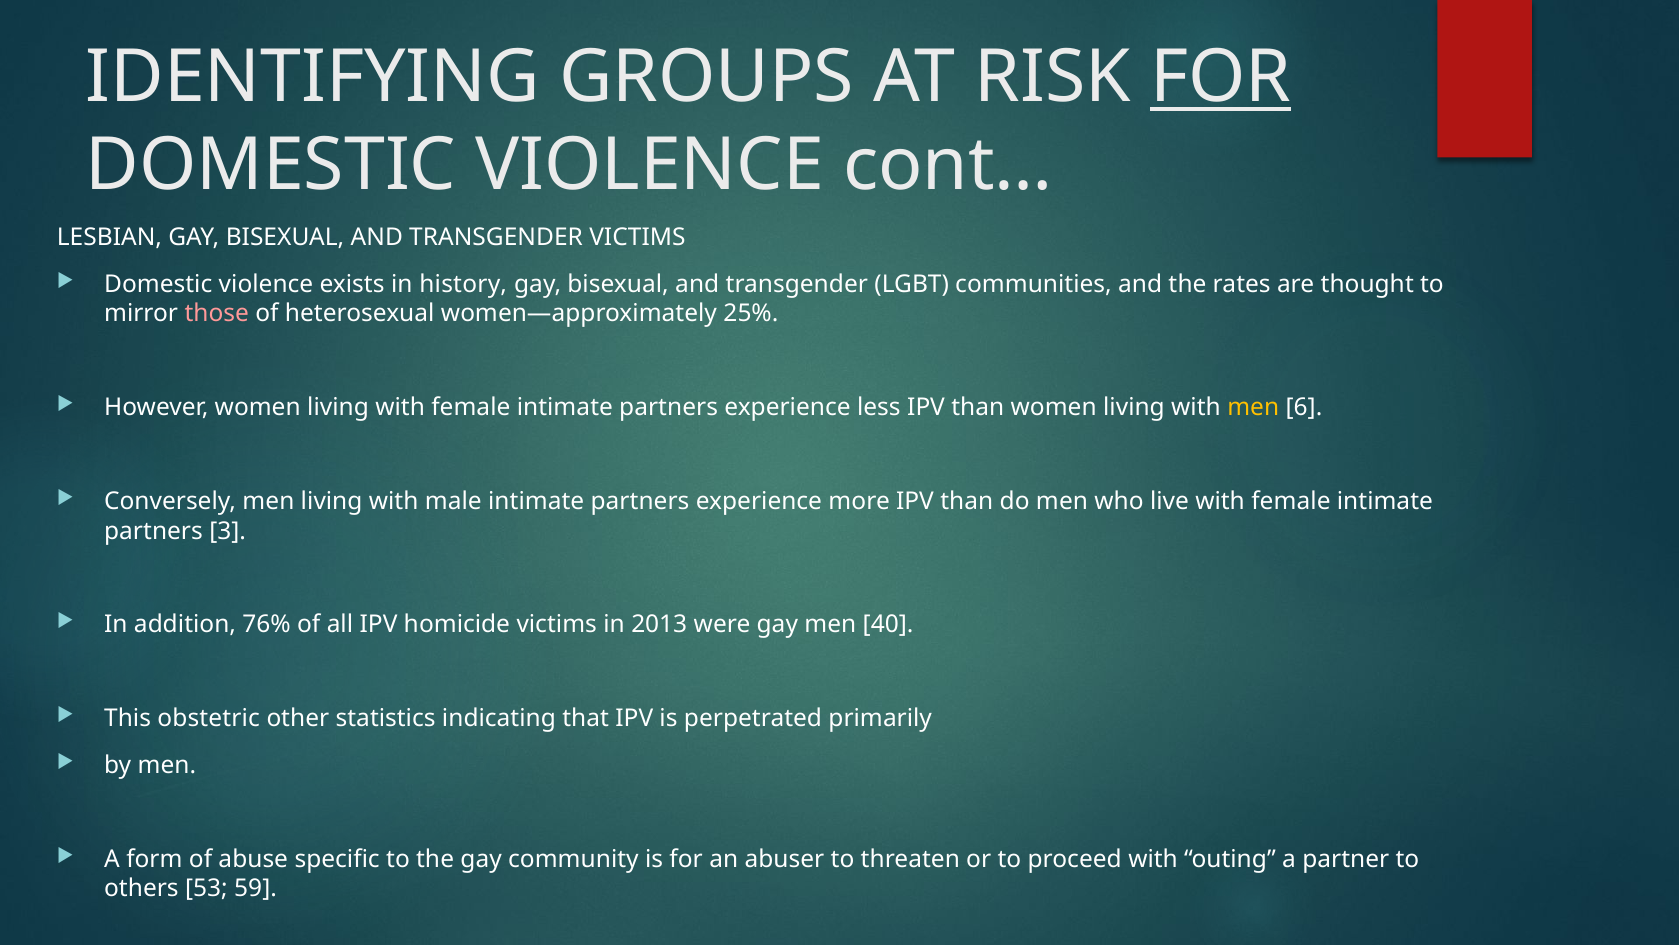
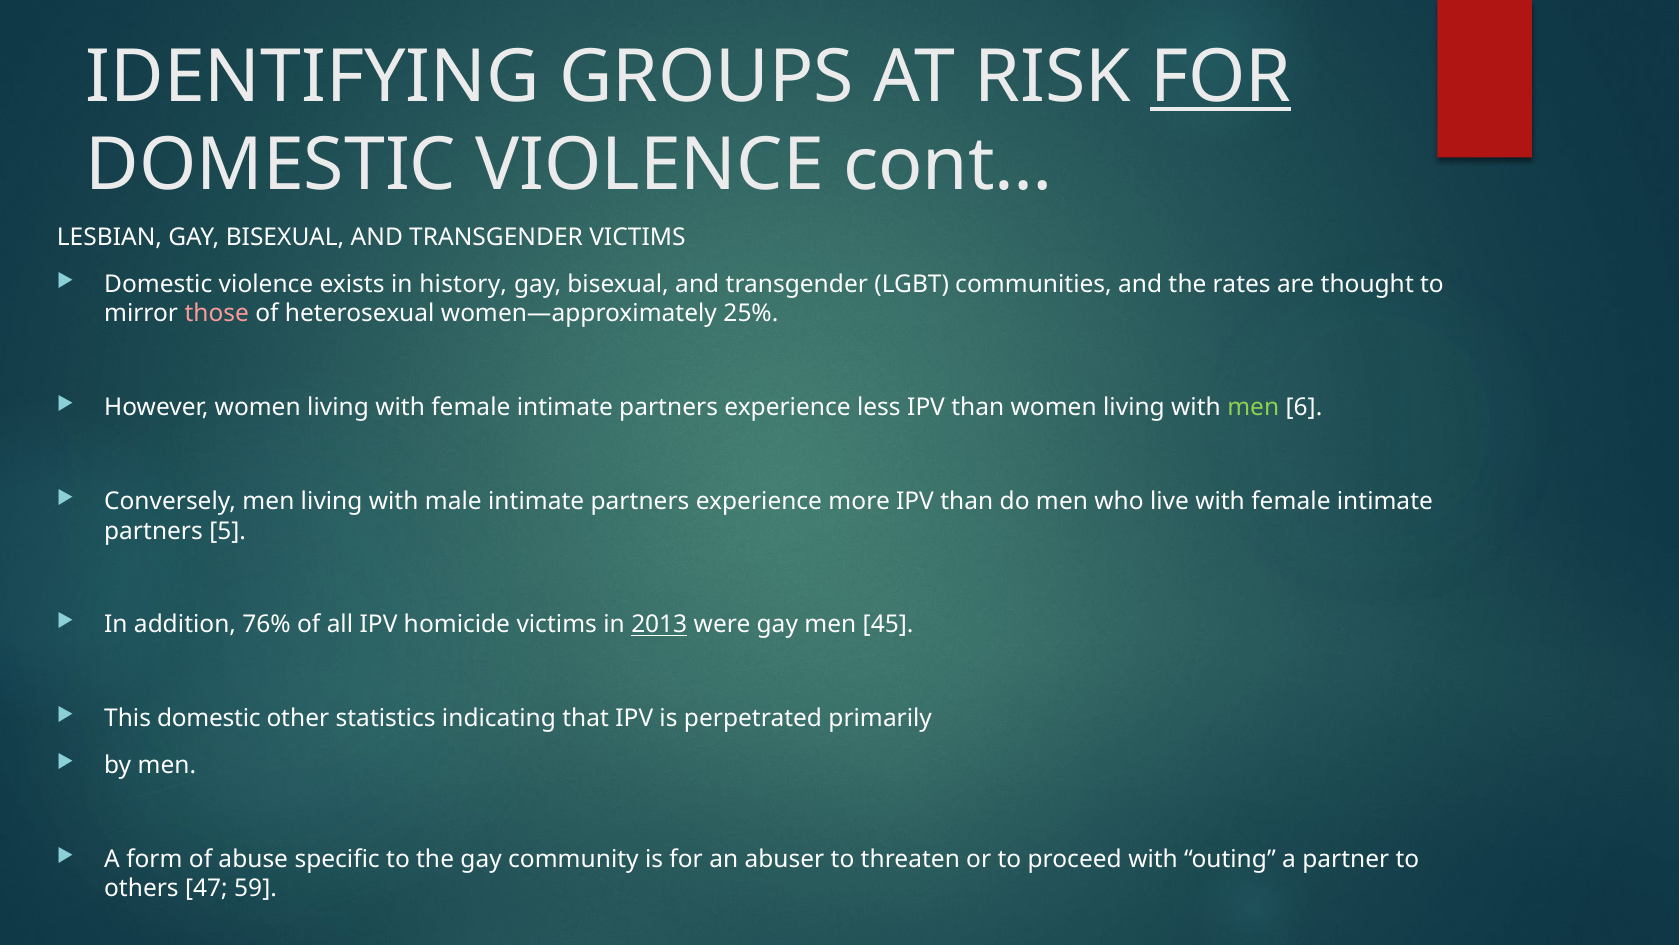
men colour: yellow -> light green (1253, 407)
3: 3 -> 5 (228, 531)
2013 underline: none -> present (659, 624)
40: 40 -> 45 (888, 624)
This obstetric: obstetric -> domestic (209, 718)
53: 53 -> 47 (206, 888)
